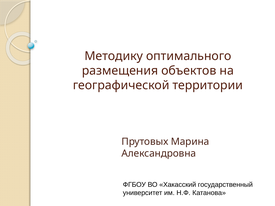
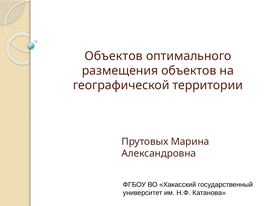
Методику: Методику -> Объектов (114, 56)
